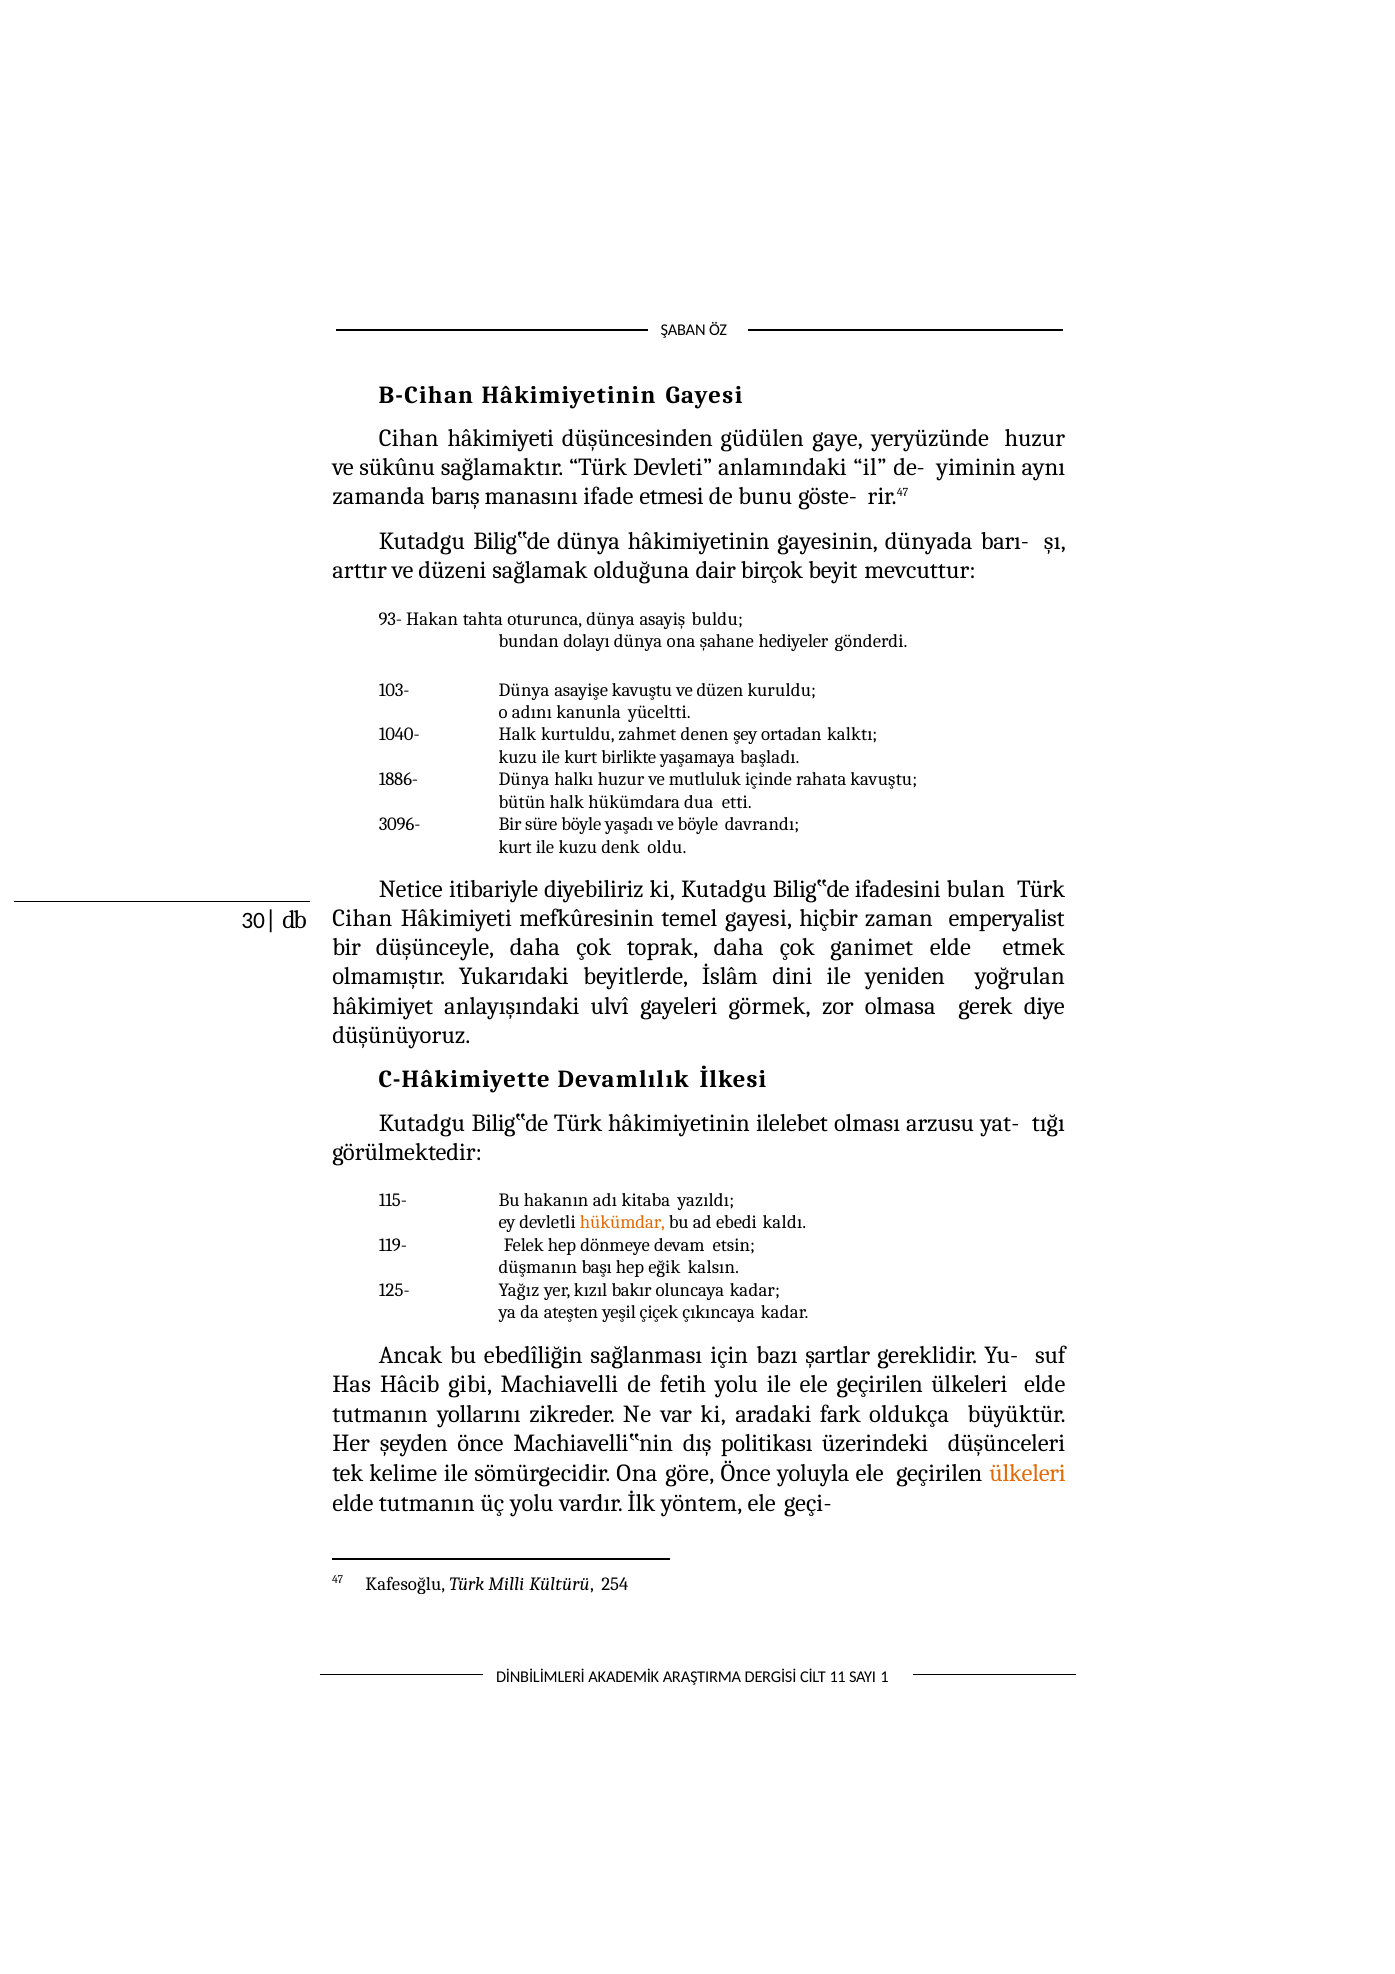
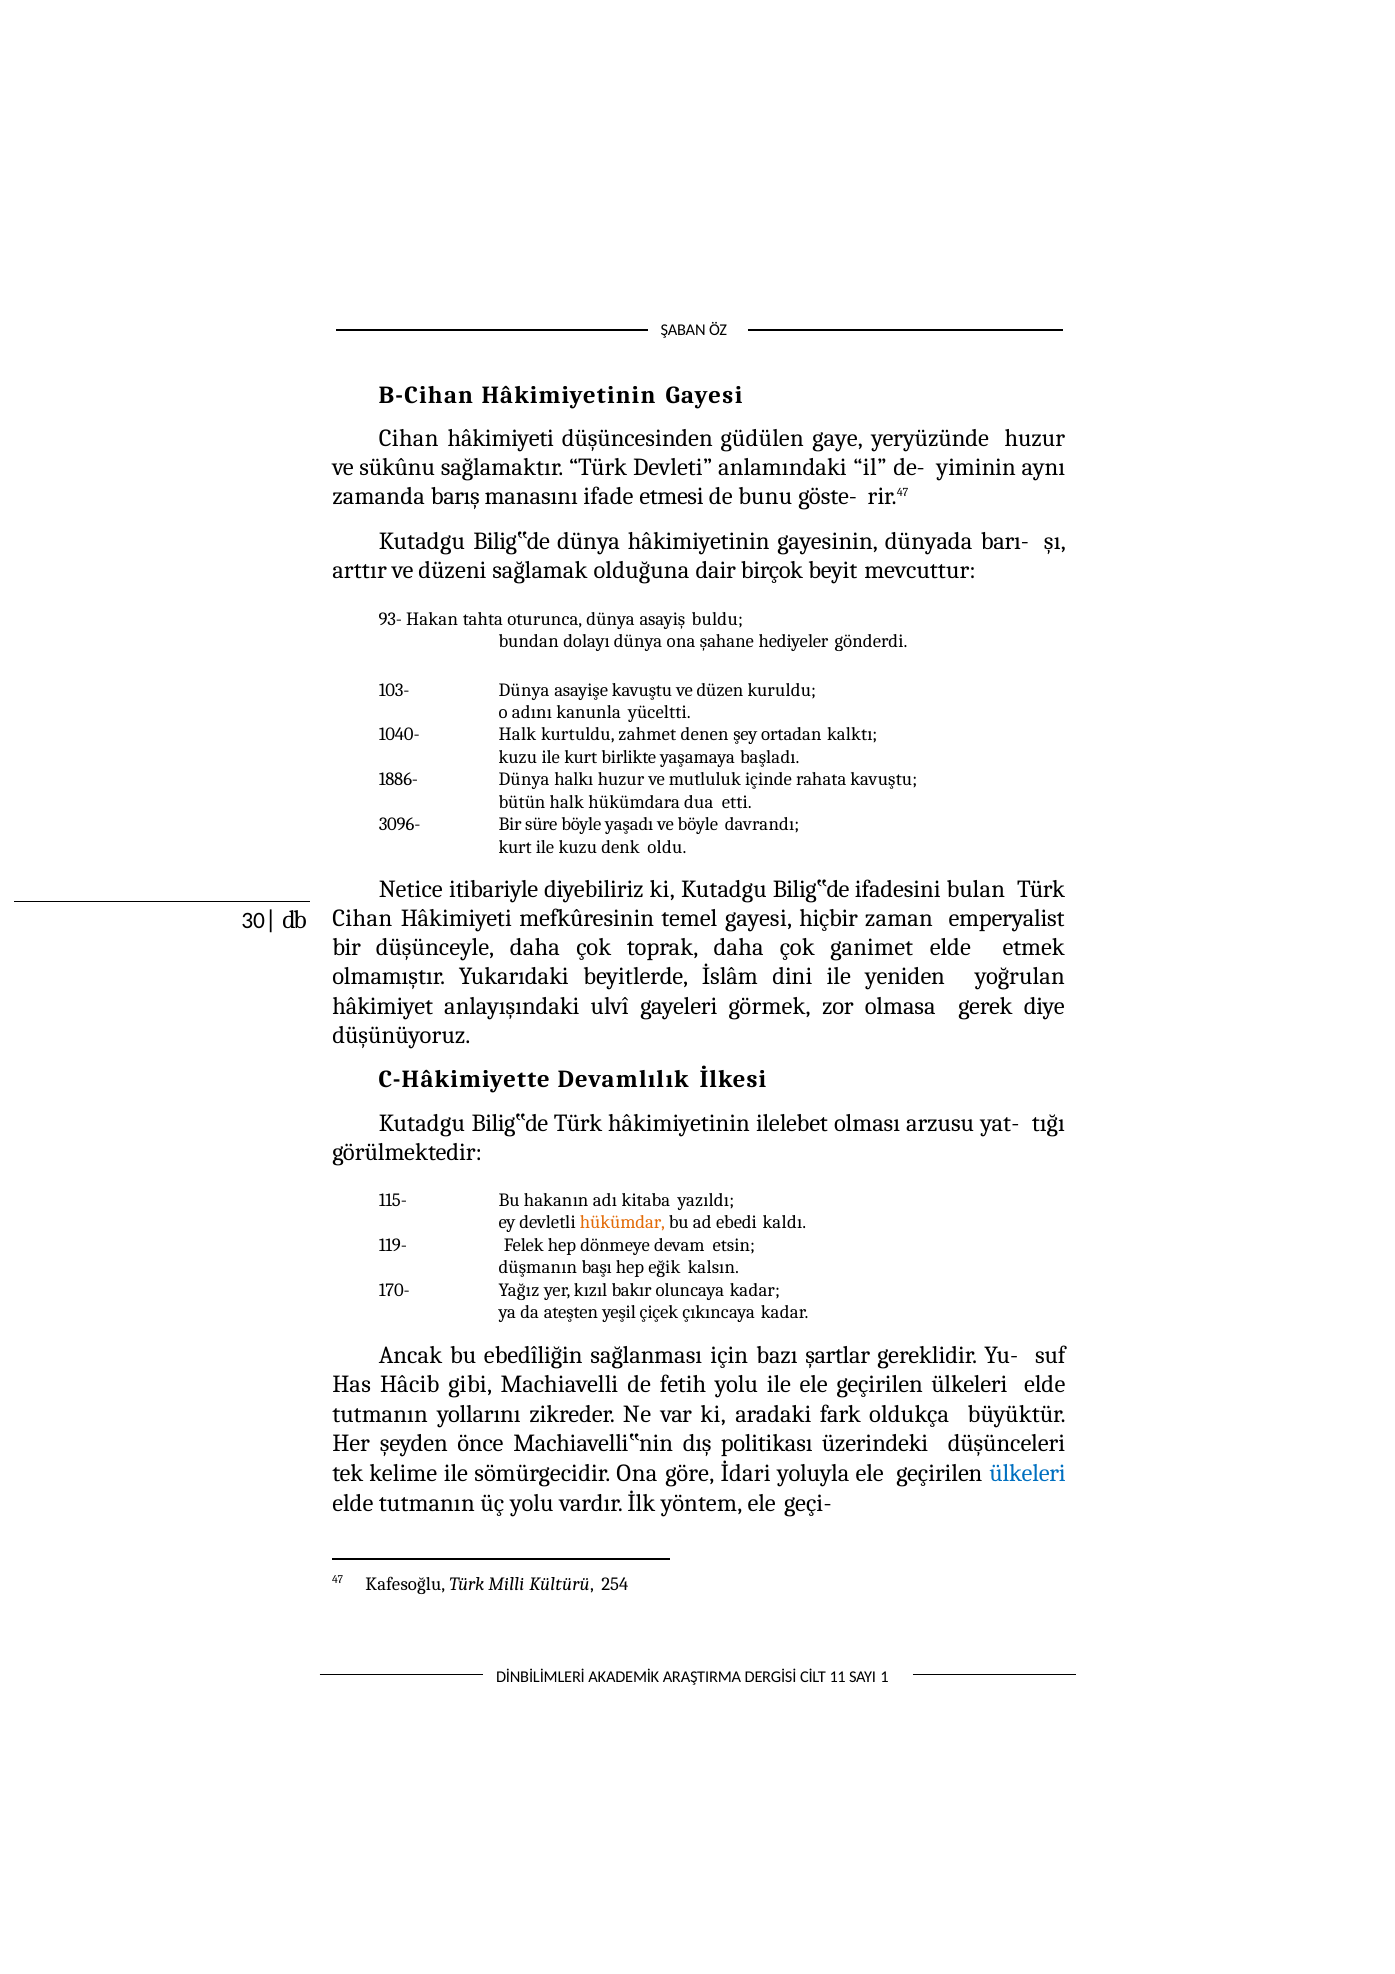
125-: 125- -> 170- (394, 1290)
göre Önce: Önce -> İdari (746, 1473)
ülkeleri colour: orange -> blue (1028, 1473)
